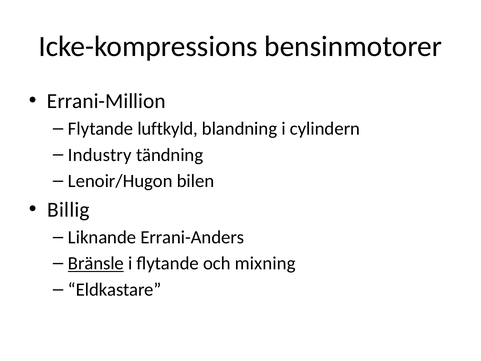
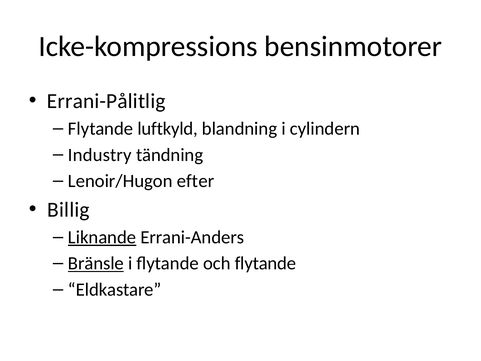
Errani-Million: Errani-Million -> Errani-Pålitlig (106, 101)
bilen: bilen -> efter (195, 181)
Liknande underline: none -> present (102, 237)
och mixning: mixning -> flytande (265, 263)
